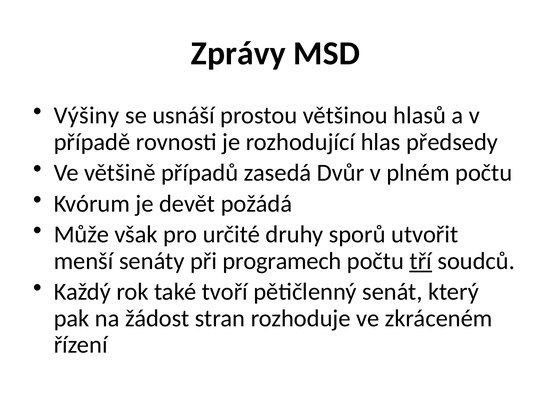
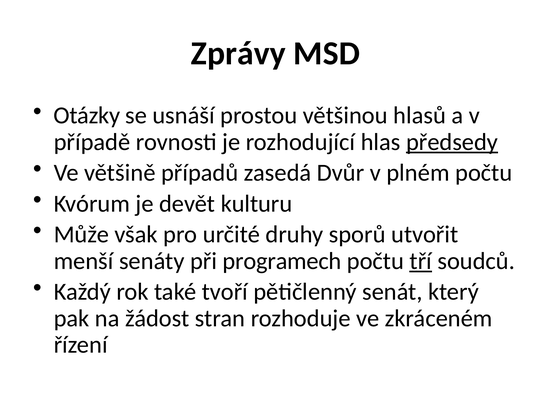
Výšiny: Výšiny -> Otázky (87, 116)
předsedy underline: none -> present (452, 142)
požádá: požádá -> kulturu (256, 204)
